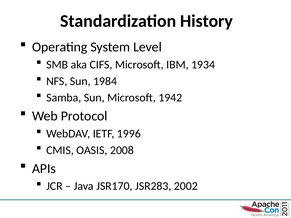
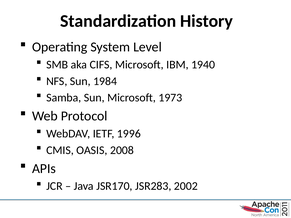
1934: 1934 -> 1940 (203, 65)
1942: 1942 -> 1973 (170, 98)
